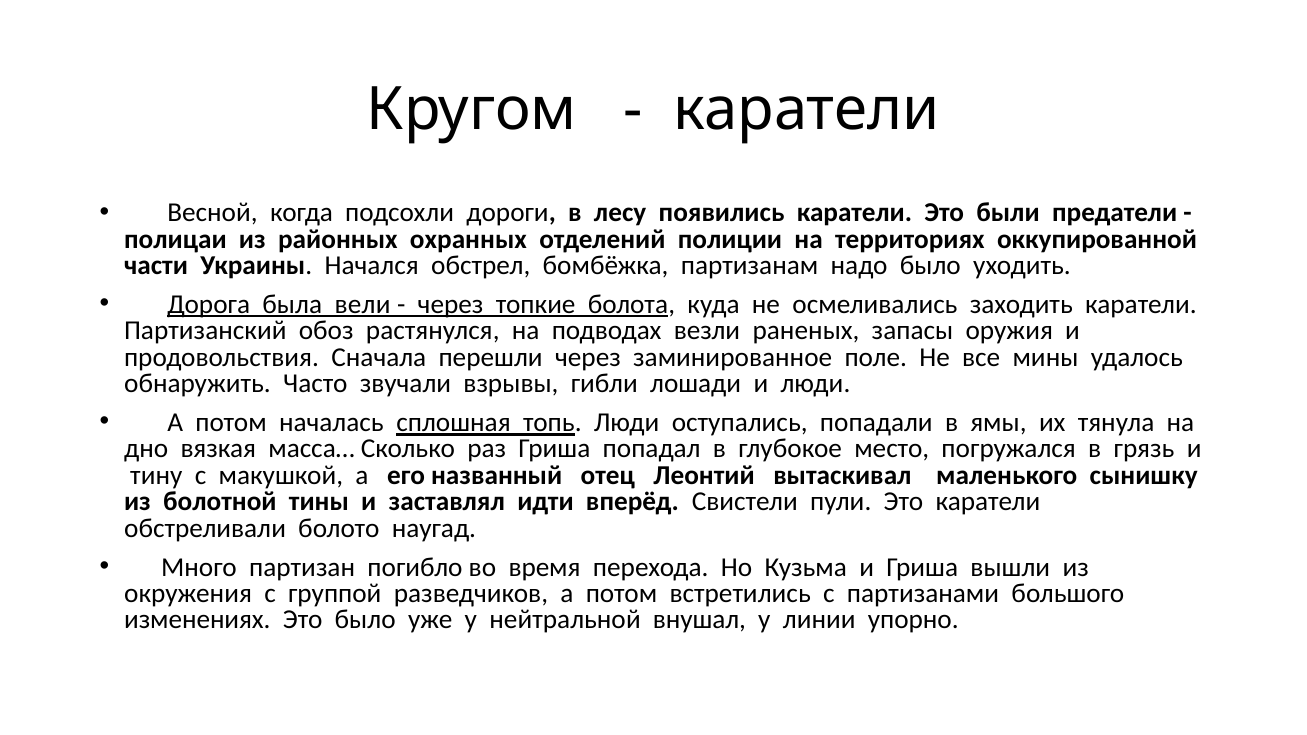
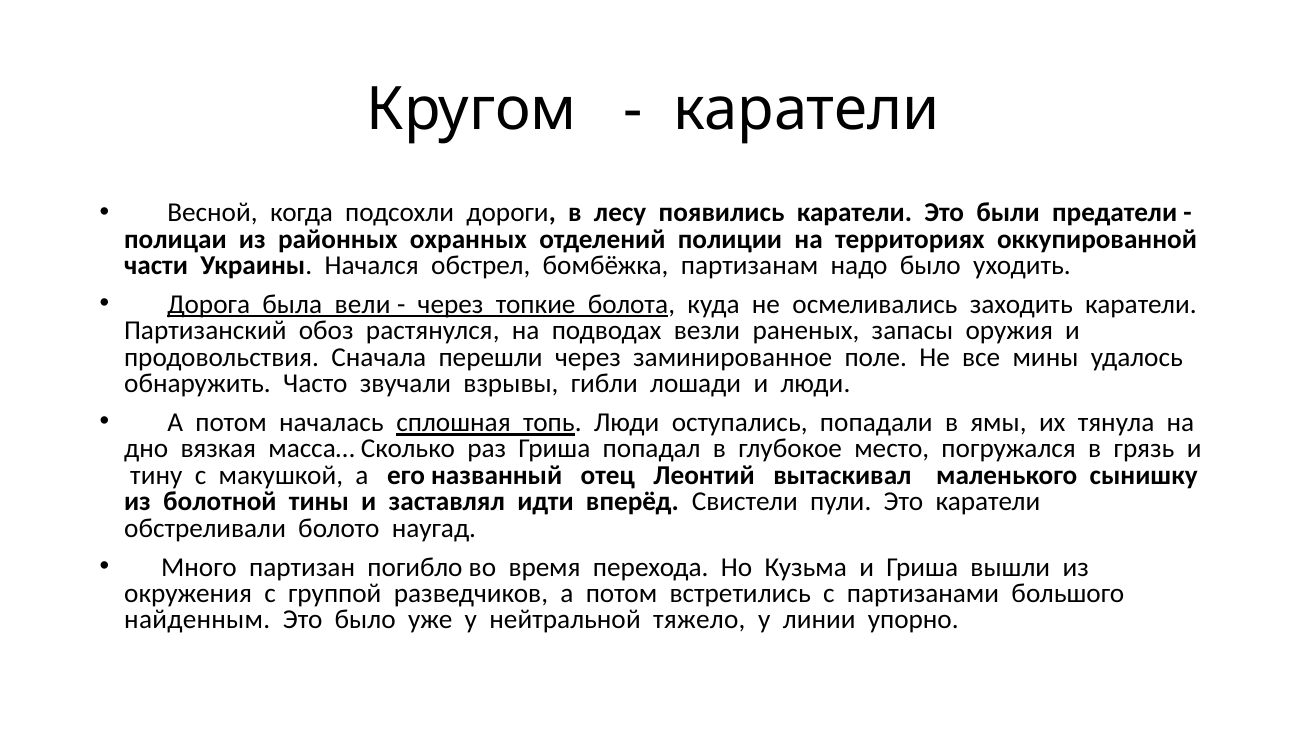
изменениях: изменениях -> найденным (197, 620)
внушал: внушал -> тяжело (699, 620)
